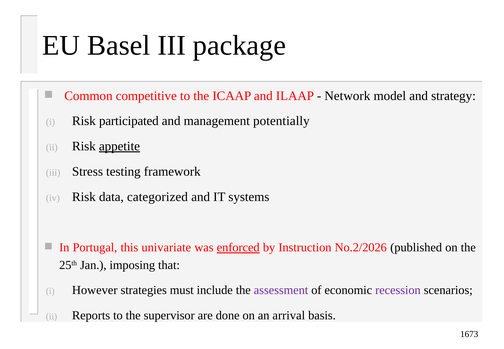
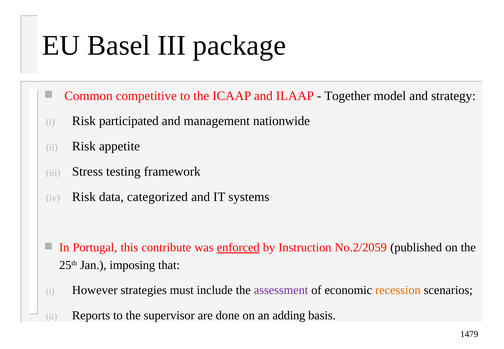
Network: Network -> Together (347, 96)
potentially: potentially -> nationwide (281, 121)
appetite underline: present -> none (119, 146)
univariate: univariate -> contribute (166, 247)
No.2/2026: No.2/2026 -> No.2/2059 (361, 247)
recession colour: purple -> orange (398, 290)
arrival: arrival -> adding (289, 315)
1673: 1673 -> 1479 (469, 334)
